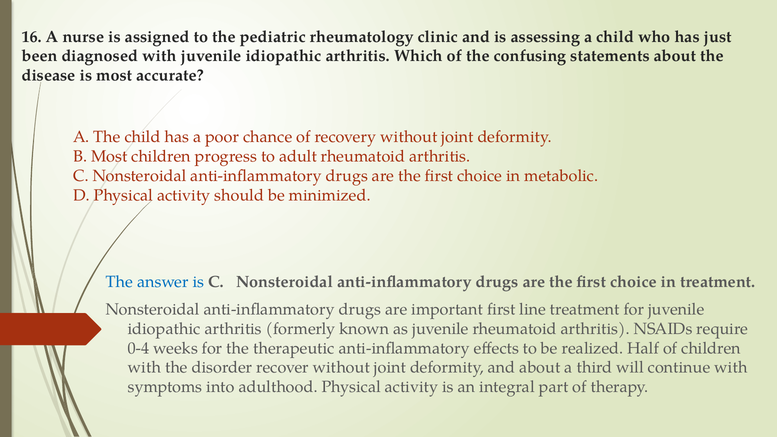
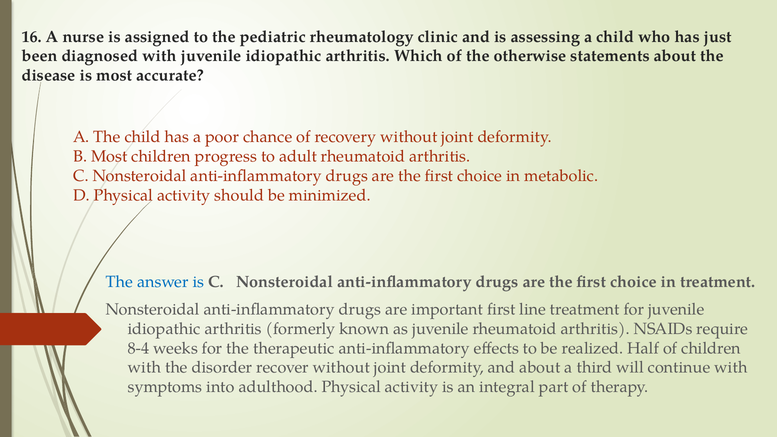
confusing: confusing -> otherwise (530, 56)
0-4: 0-4 -> 8-4 (139, 348)
